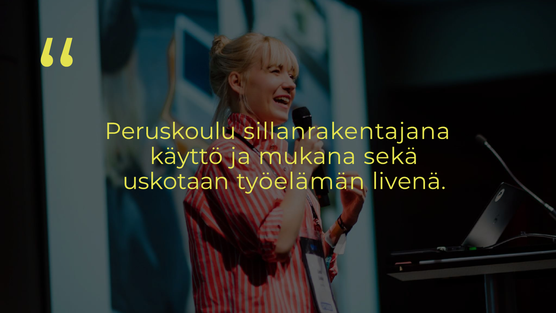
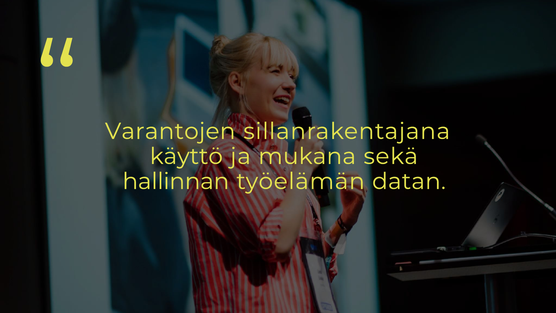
Peruskoulu: Peruskoulu -> Varantojen (170, 131)
uskotaan: uskotaan -> hallinnan (176, 181)
livenä: livenä -> datan (409, 181)
